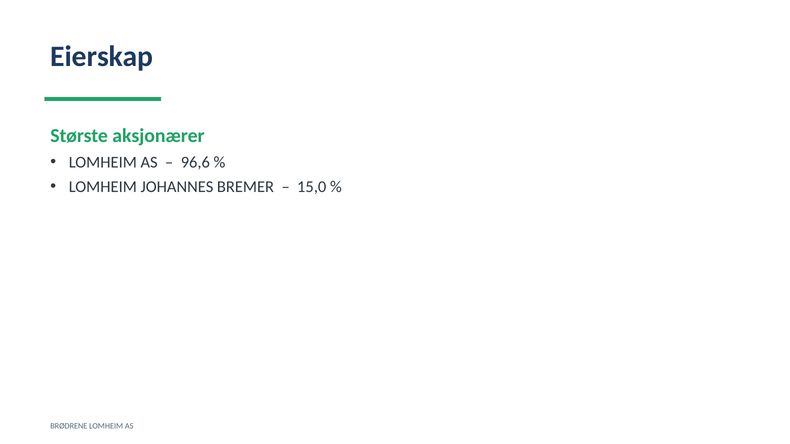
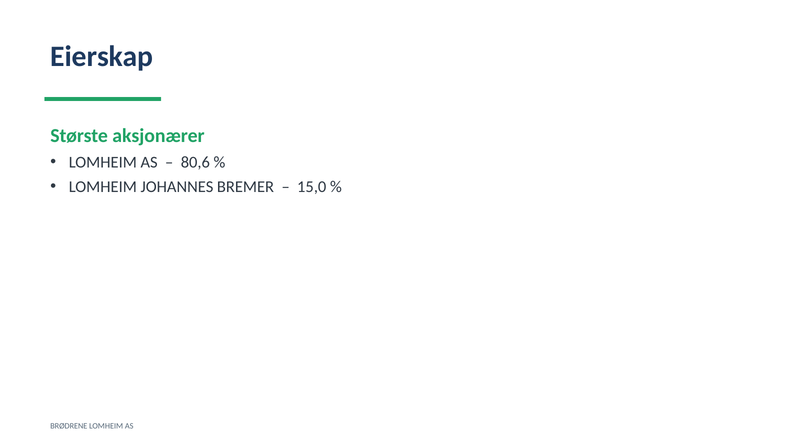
96,6: 96,6 -> 80,6 (195, 162)
